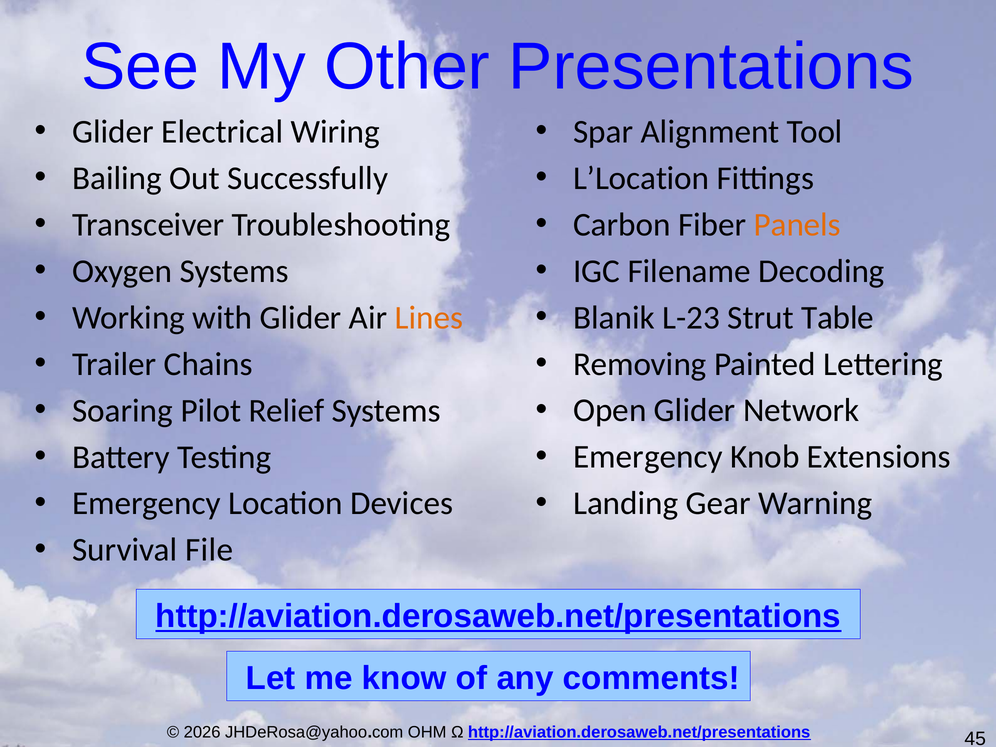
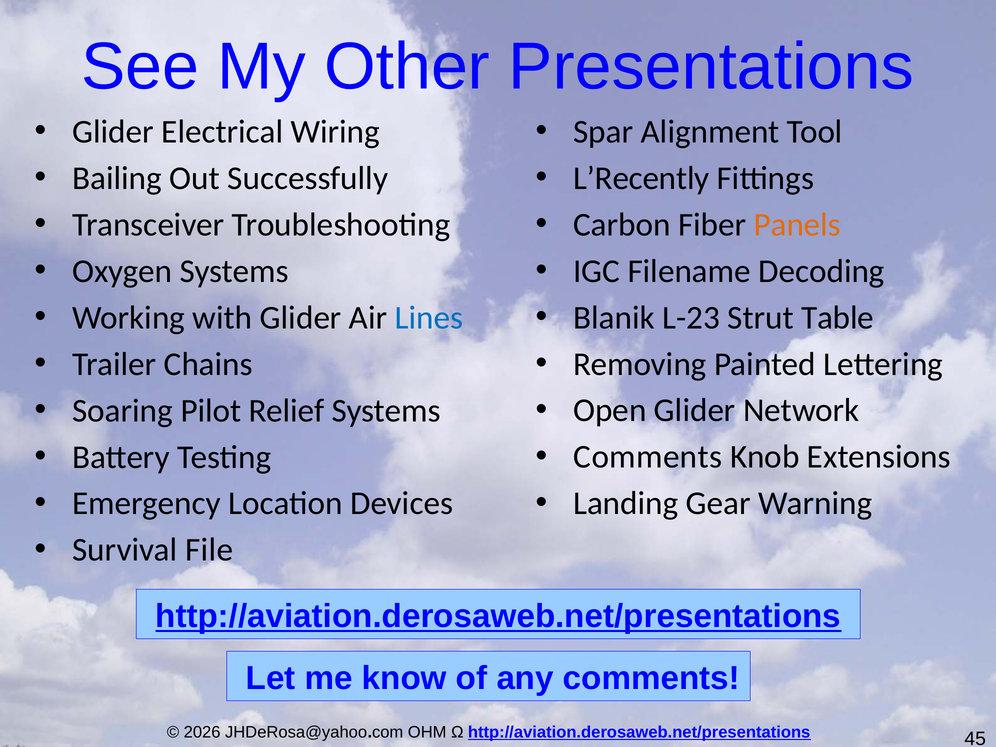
L’Location: L’Location -> L’Recently (641, 178)
Lines colour: orange -> blue (429, 318)
Emergency: Emergency -> Comments (648, 457)
